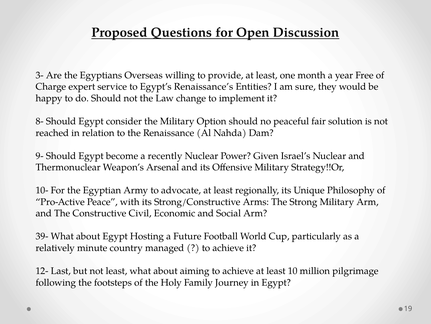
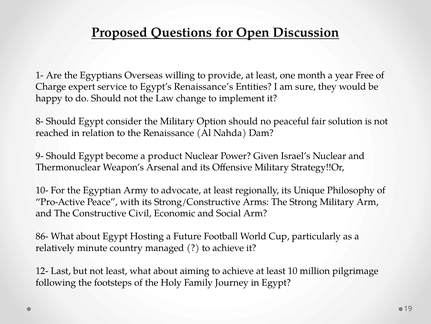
3-: 3- -> 1- (40, 75)
recently: recently -> product (165, 156)
39-: 39- -> 86- (42, 236)
